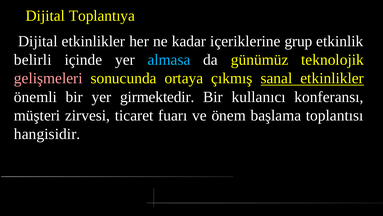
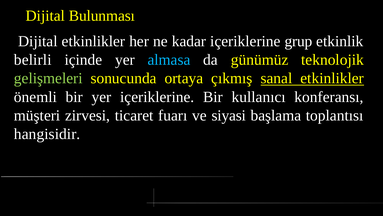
Toplantıya: Toplantıya -> Bulunması (102, 16)
gelişmeleri colour: pink -> light green (48, 78)
yer girmektedir: girmektedir -> içeriklerine (157, 97)
önem: önem -> siyasi (229, 115)
